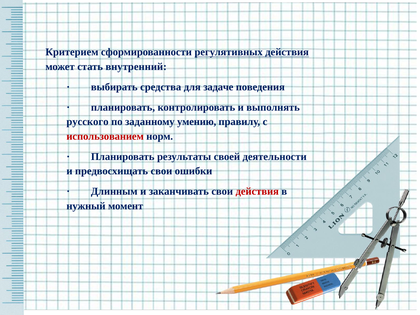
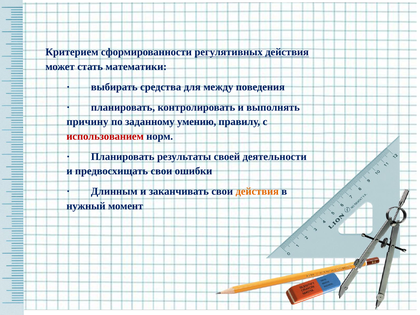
внутренний: внутренний -> математики (136, 67)
задаче: задаче -> между (218, 87)
русского: русского -> причину (87, 122)
действия colour: red -> orange (257, 191)
